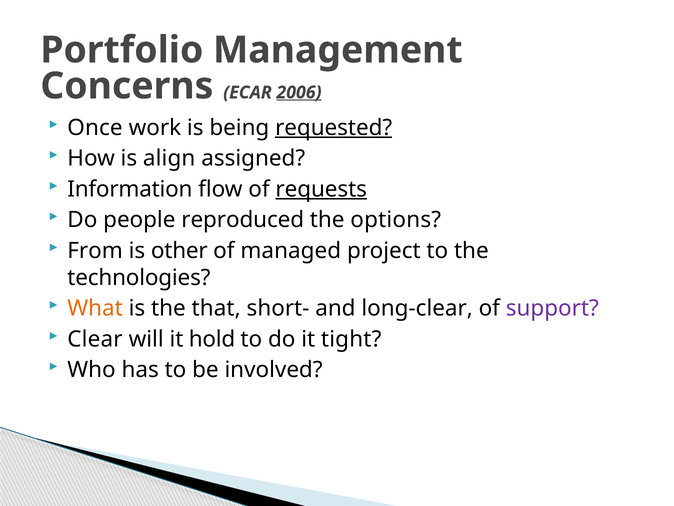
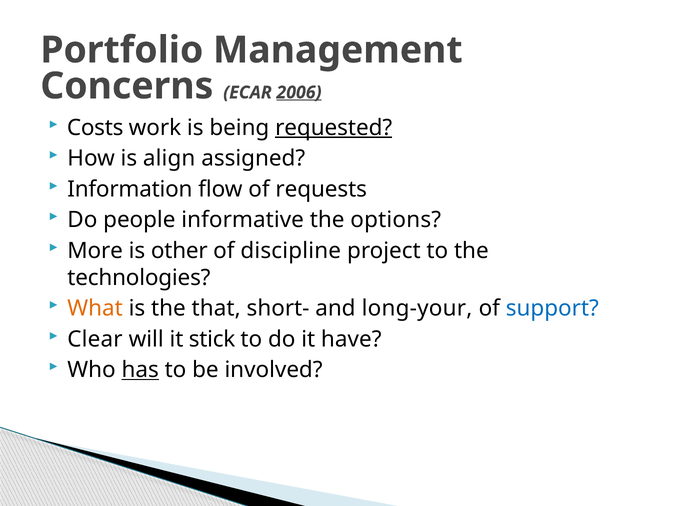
Once: Once -> Costs (95, 128)
requests underline: present -> none (321, 189)
reproduced: reproduced -> informative (243, 220)
From: From -> More (95, 250)
managed: managed -> discipline (291, 250)
long-clear: long-clear -> long-your (417, 308)
support colour: purple -> blue (552, 308)
hold: hold -> stick (212, 339)
tight: tight -> have (351, 339)
has underline: none -> present (140, 369)
